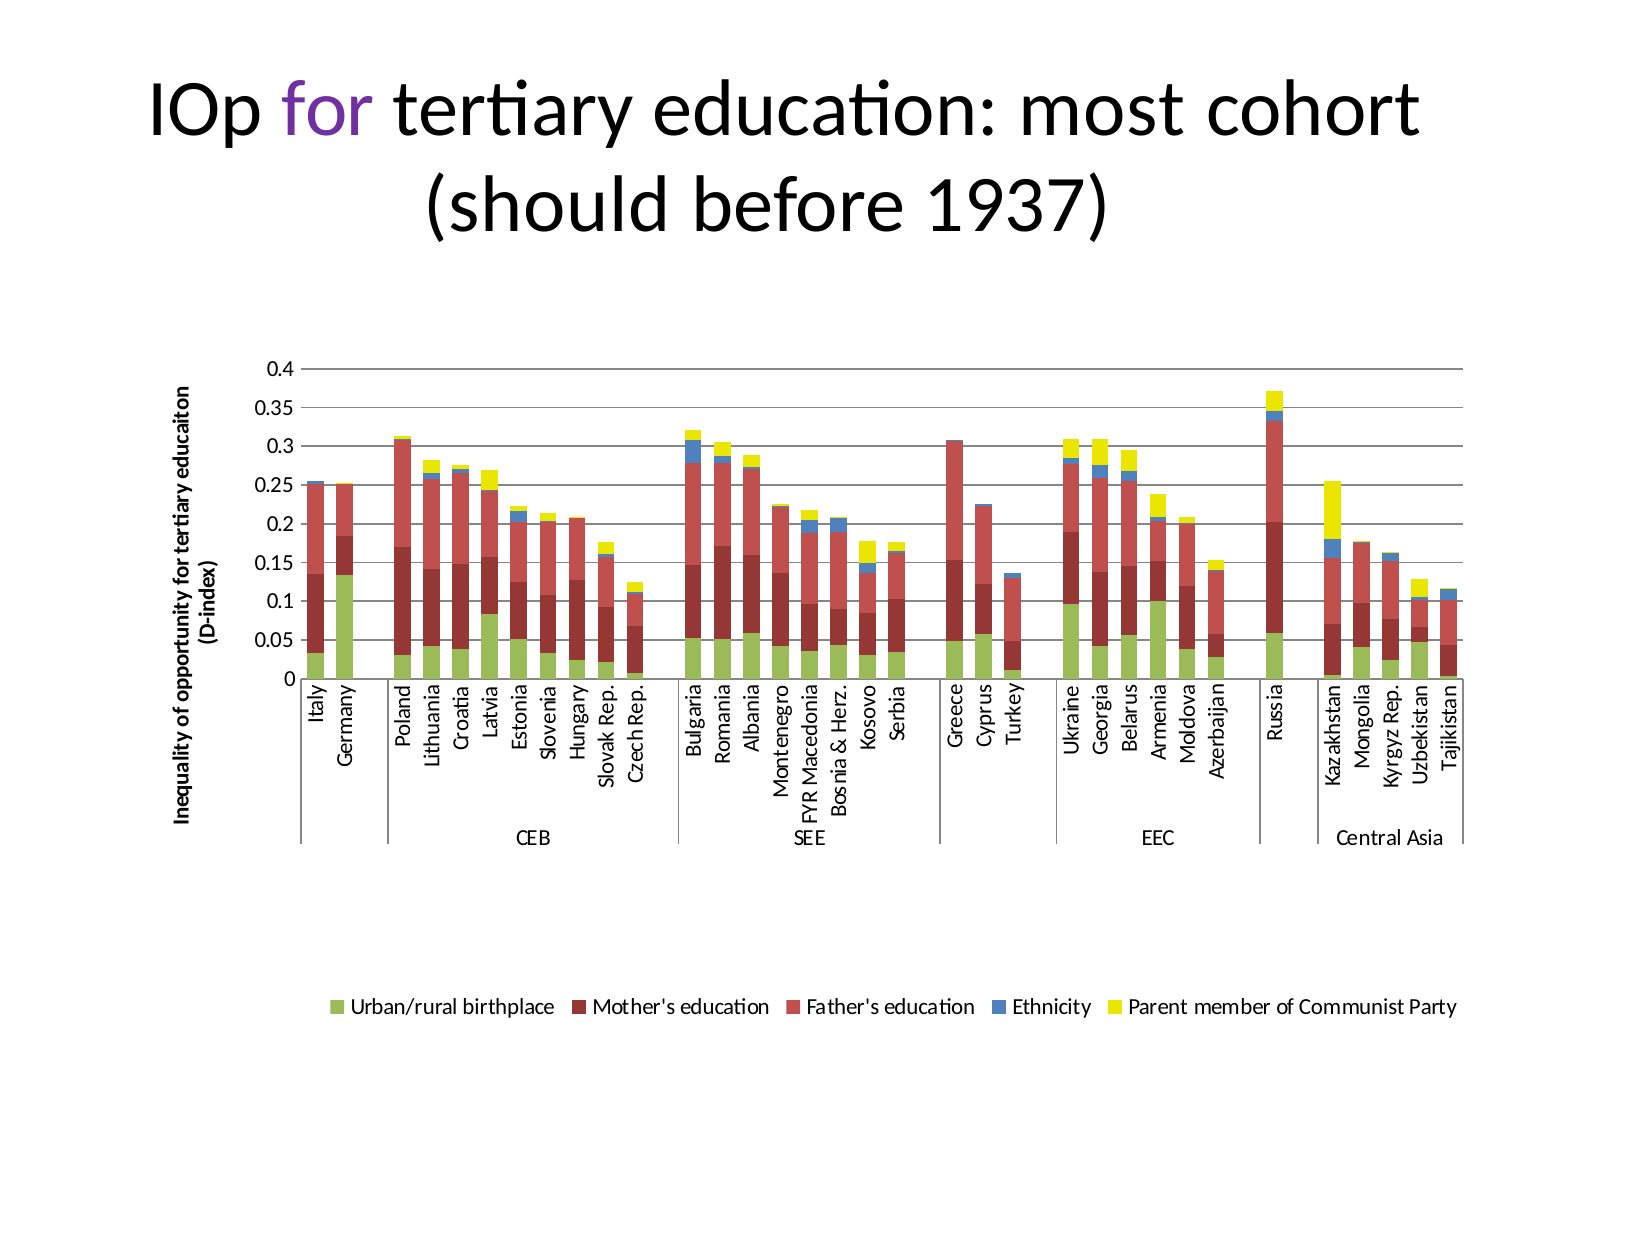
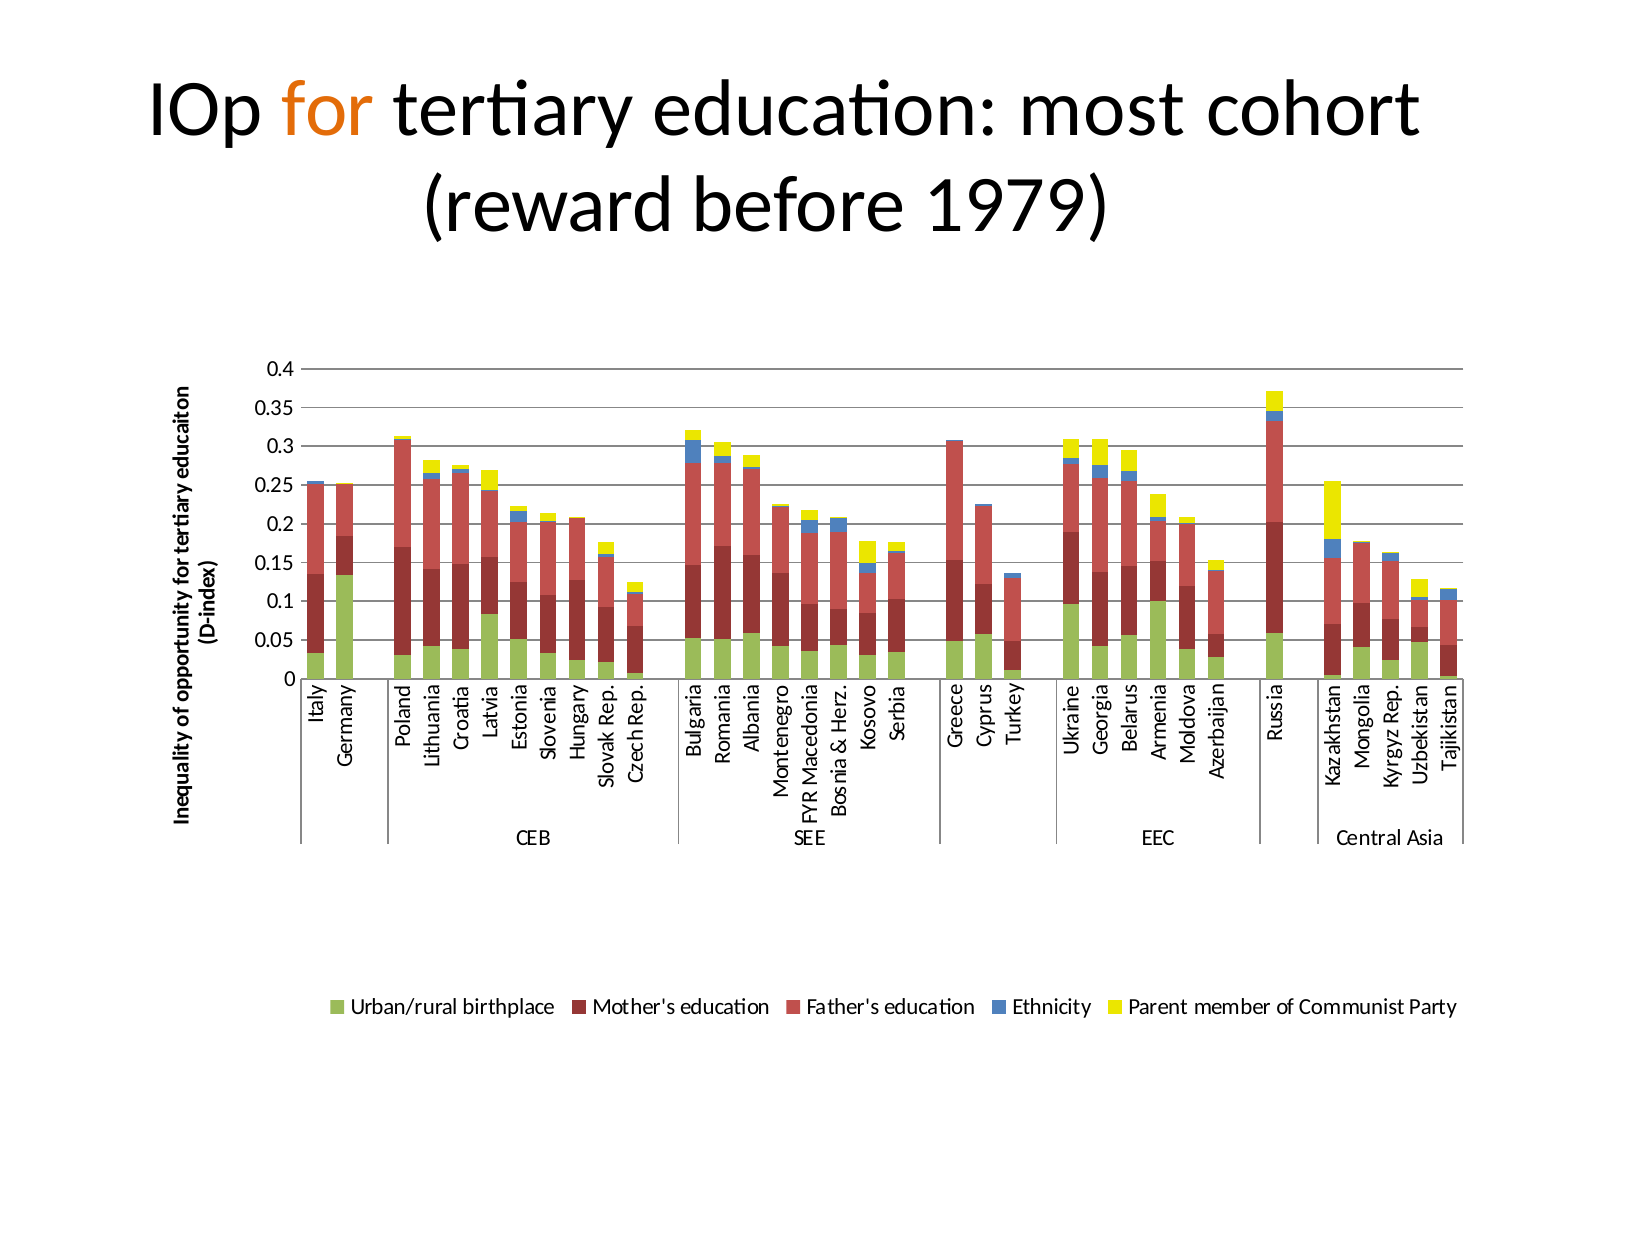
for colour: purple -> orange (328, 109)
should: should -> reward (548, 205)
1937: 1937 -> 1979 (1017, 205)
